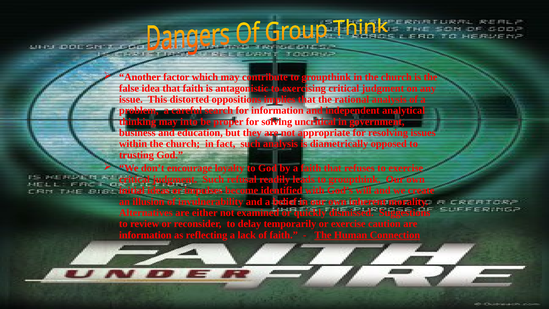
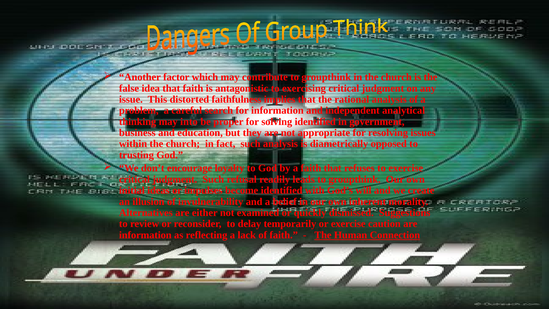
oppositions: oppositions -> faithfulness (237, 99)
solving uncritical: uncritical -> identified (315, 122)
